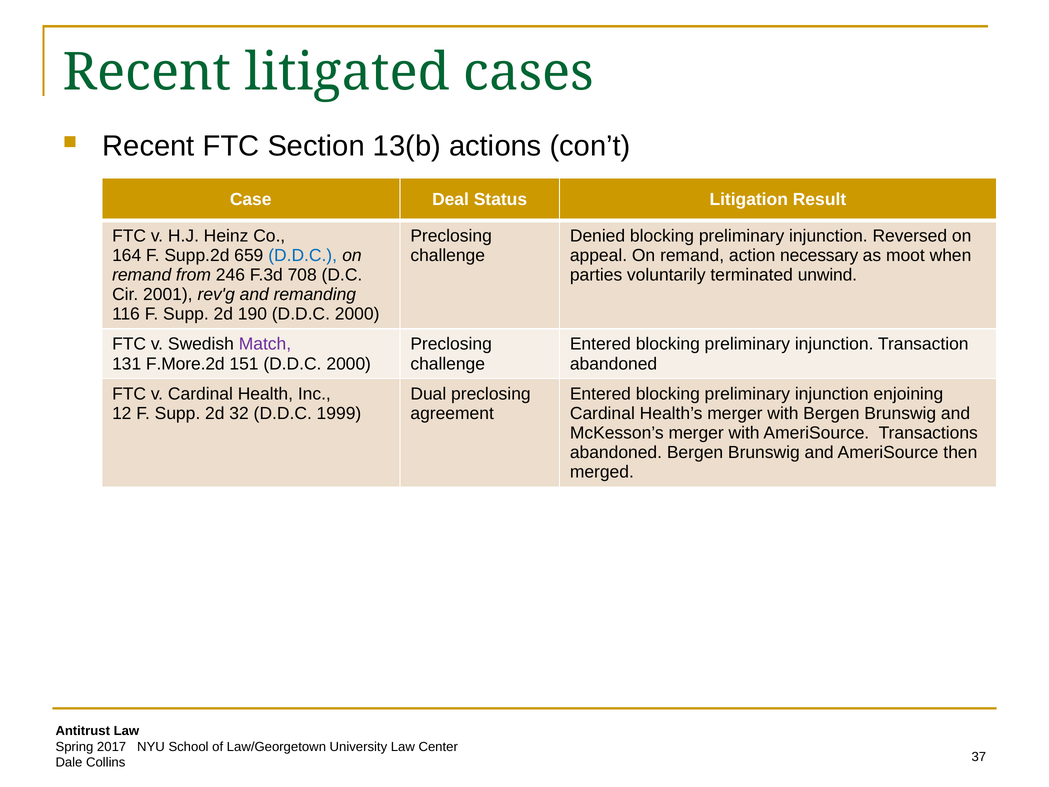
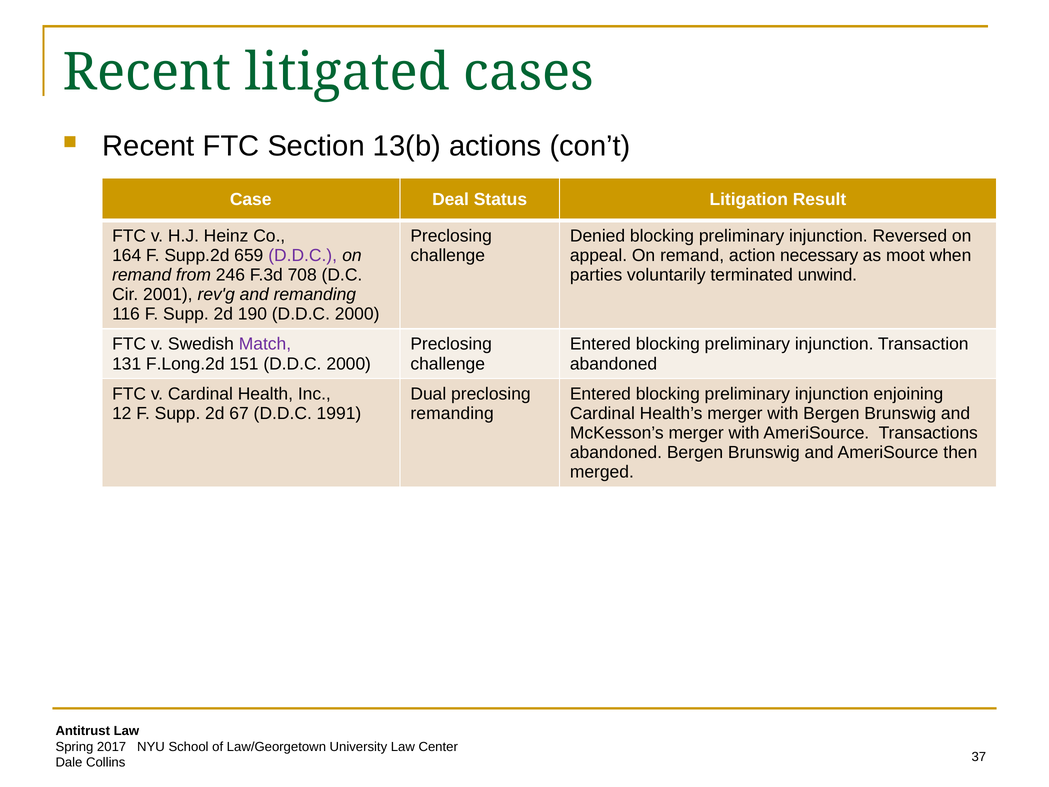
D.D.C colour: blue -> purple (303, 255)
F.More.2d: F.More.2d -> F.Long.2d (185, 364)
32: 32 -> 67 (239, 413)
1999: 1999 -> 1991 (339, 413)
agreement: agreement -> remanding (452, 413)
